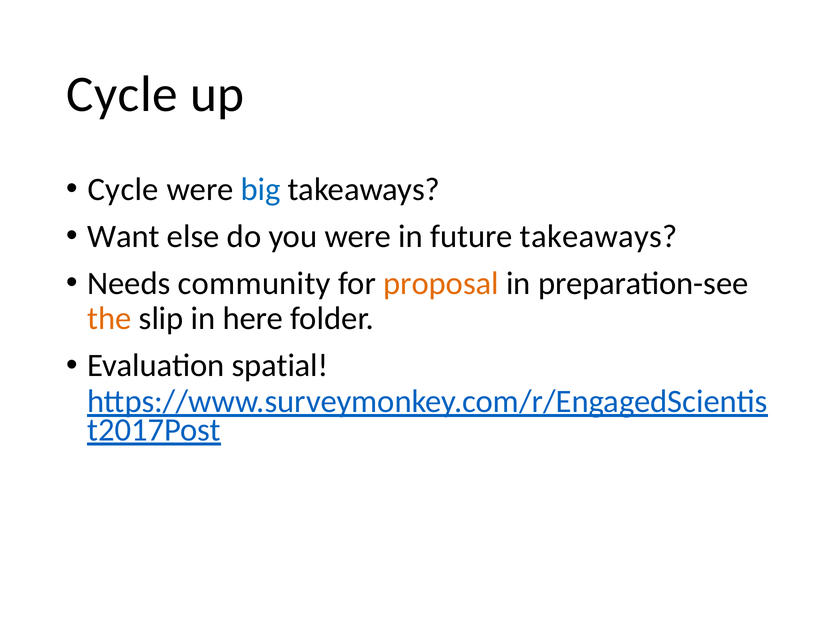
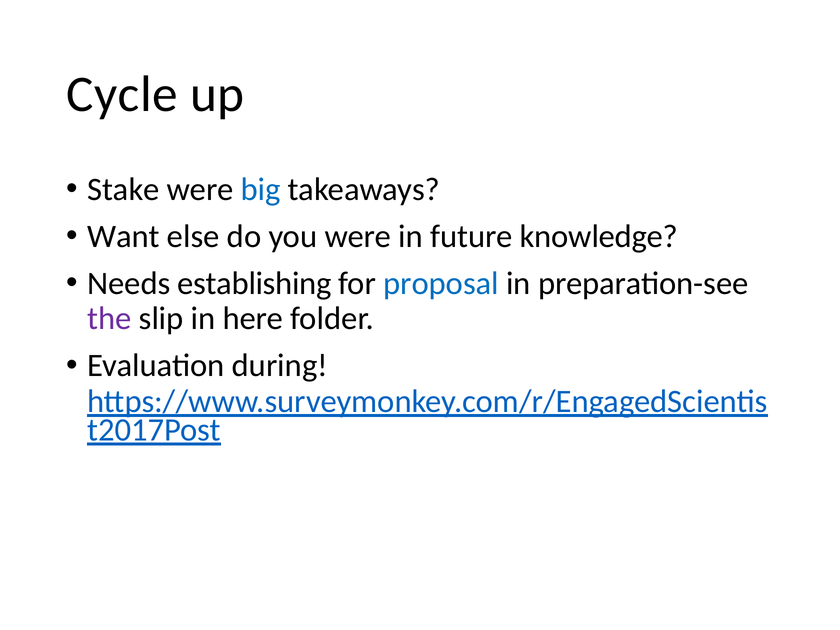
Cycle: Cycle -> Stake (123, 189)
future takeaways: takeaways -> knowledge (599, 236)
community: community -> establishing (254, 283)
proposal colour: orange -> blue (441, 283)
the colour: orange -> purple (109, 319)
spatial: spatial -> during (280, 366)
